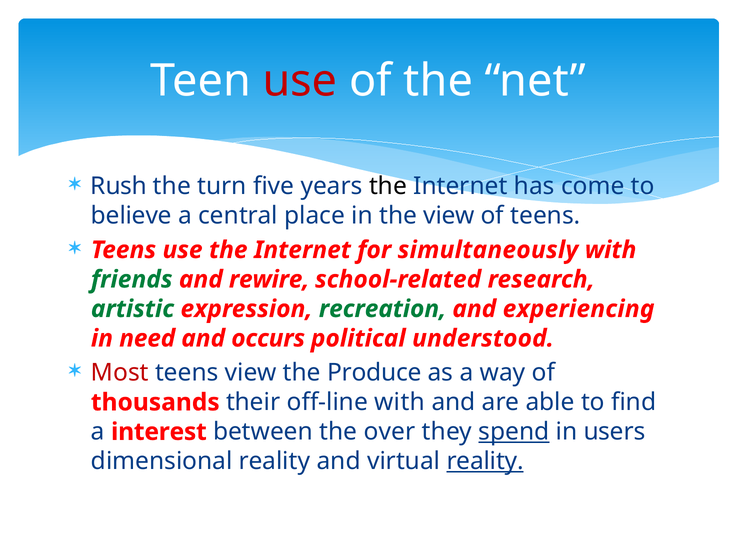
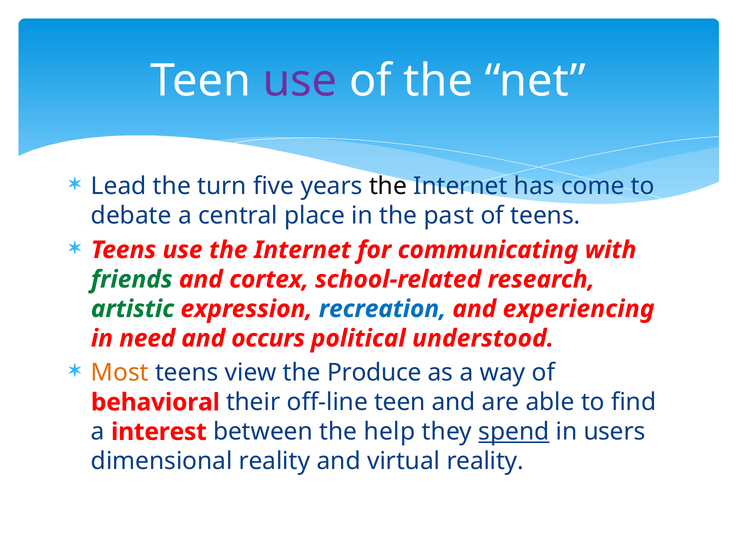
use colour: red -> purple (300, 81)
Rush: Rush -> Lead (119, 186)
believe: believe -> debate (131, 215)
the view: view -> past (449, 215)
simultaneously: simultaneously -> communicating (488, 250)
rewire: rewire -> cortex (269, 279)
recreation colour: green -> blue (382, 309)
Most colour: red -> orange (120, 373)
thousands: thousands -> behavioral (155, 402)
off-line with: with -> teen (400, 402)
over: over -> help (390, 432)
reality underline: present -> none (485, 461)
